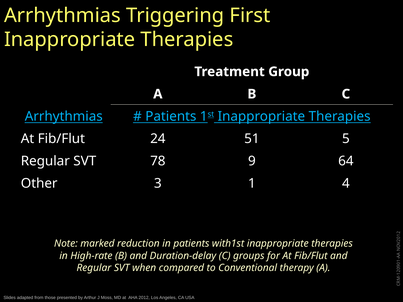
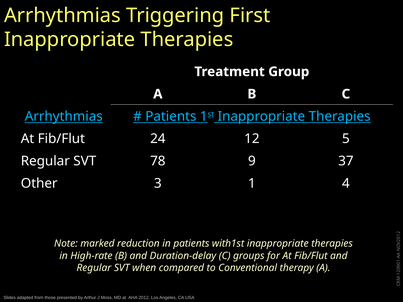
51: 51 -> 12 (252, 139)
64: 64 -> 37 (346, 161)
